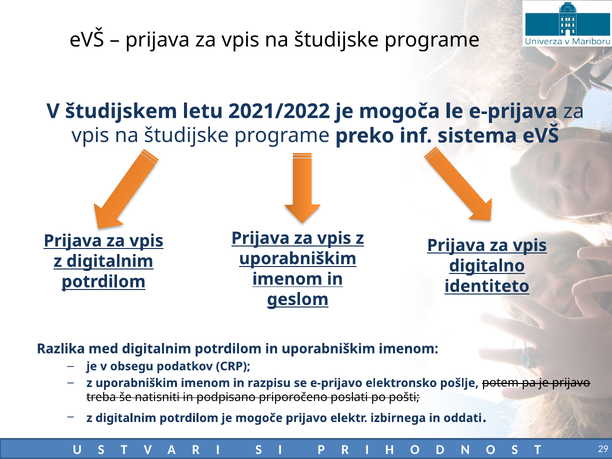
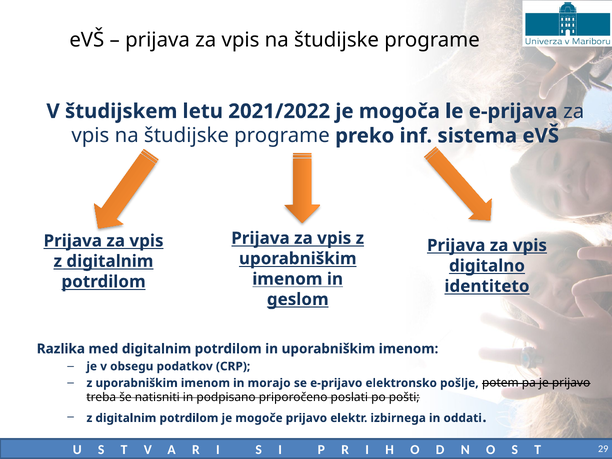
razpisu: razpisu -> morajo (269, 383)
